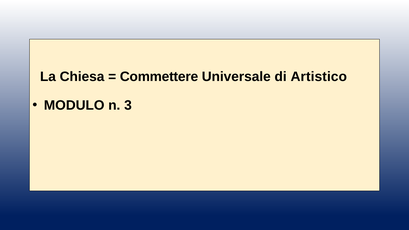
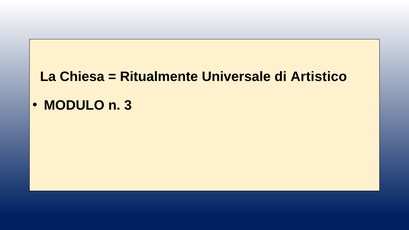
Commettere: Commettere -> Ritualmente (159, 77)
